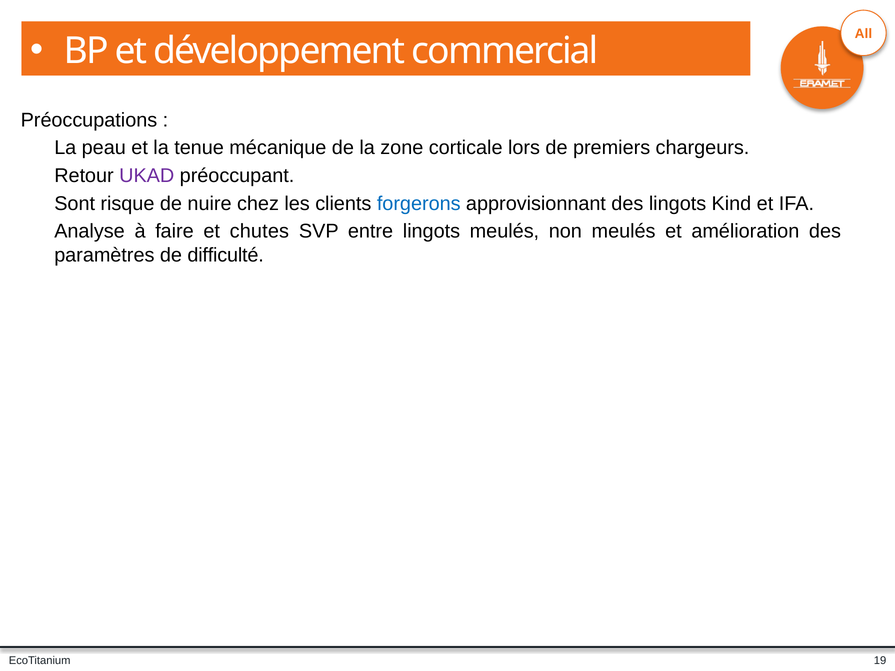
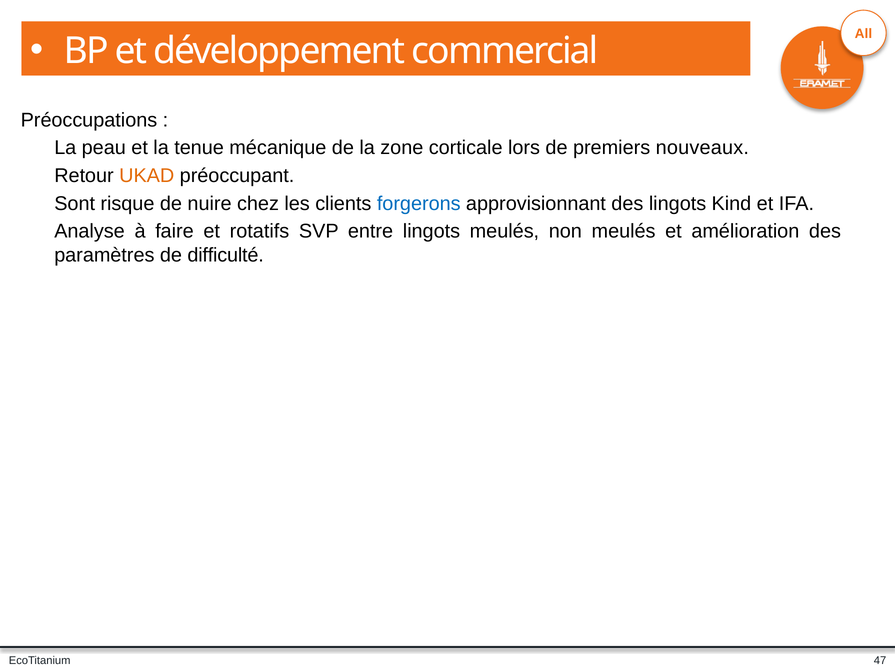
chargeurs: chargeurs -> nouveaux (702, 148)
UKAD colour: purple -> orange (147, 176)
chutes: chutes -> rotatifs (259, 231)
19: 19 -> 47 (880, 661)
